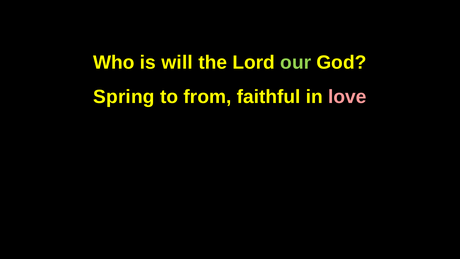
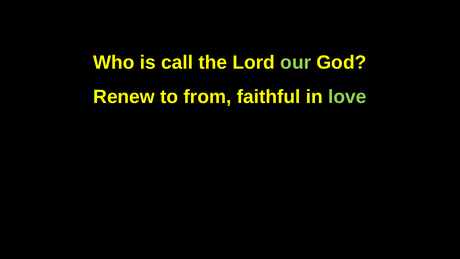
will: will -> call (177, 62)
Spring: Spring -> Renew (124, 97)
love colour: pink -> light green (347, 97)
